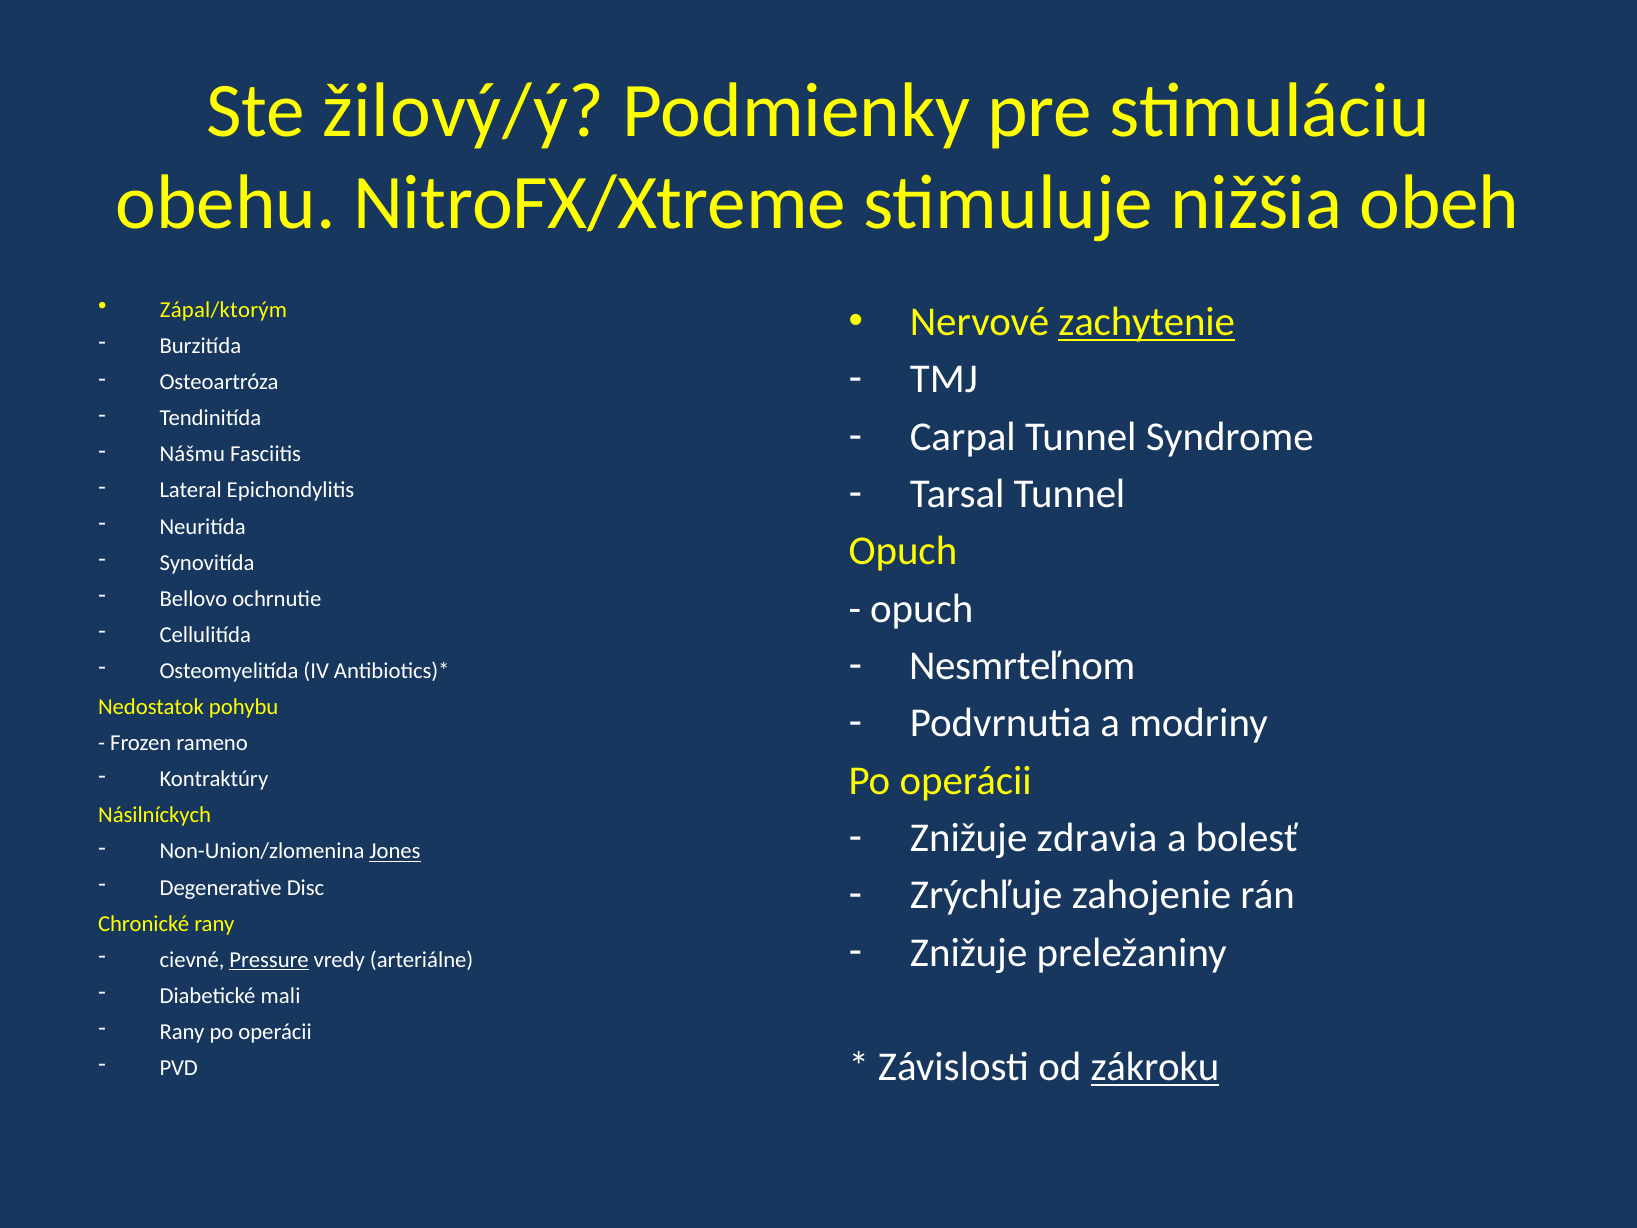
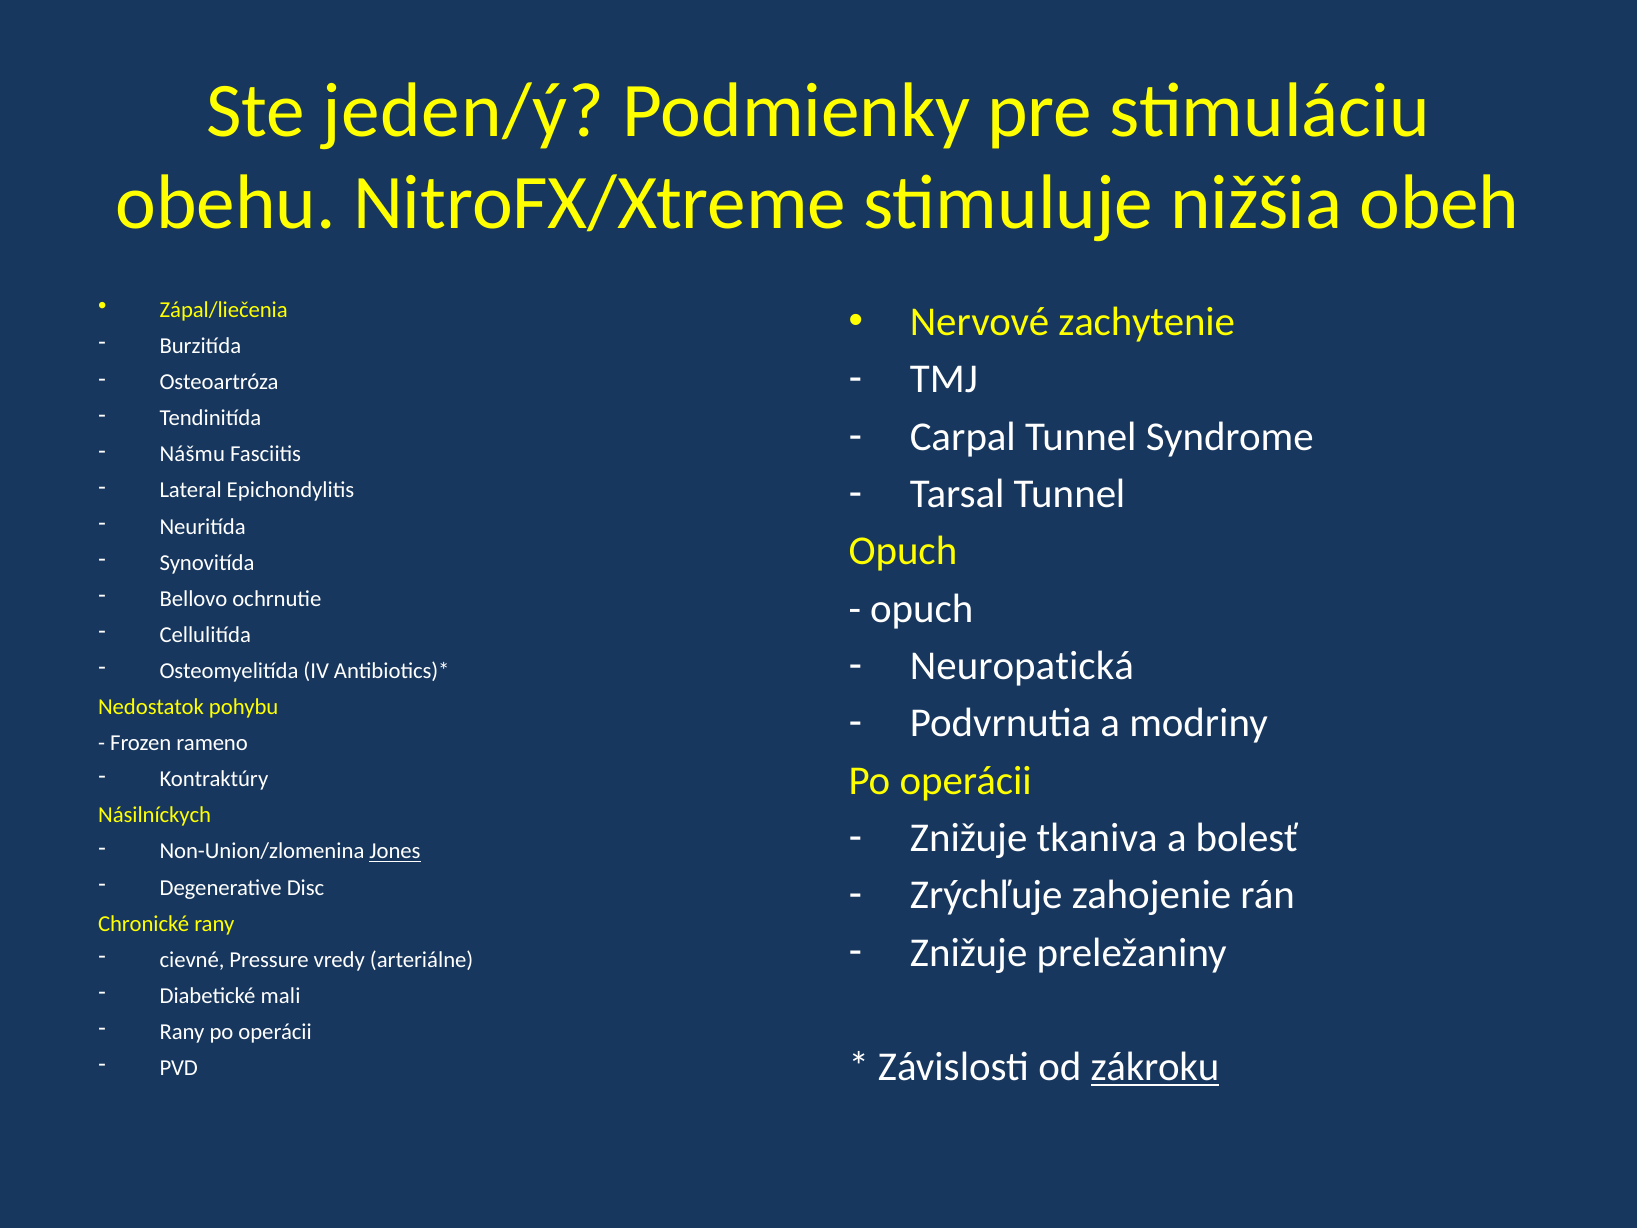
žilový/ý: žilový/ý -> jeden/ý (463, 110)
Zápal/ktorým: Zápal/ktorým -> Zápal/liečenia (224, 310)
zachytenie underline: present -> none (1147, 322)
Nesmrteľnom: Nesmrteľnom -> Neuropatická (1022, 666)
zdravia: zdravia -> tkaniva (1097, 838)
Pressure underline: present -> none (269, 960)
